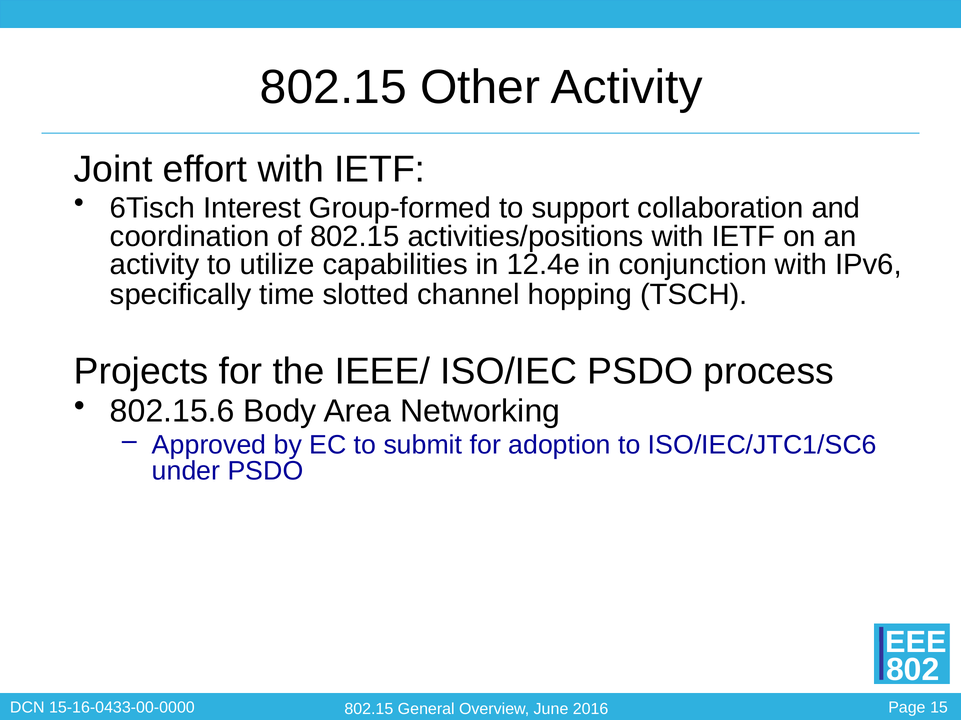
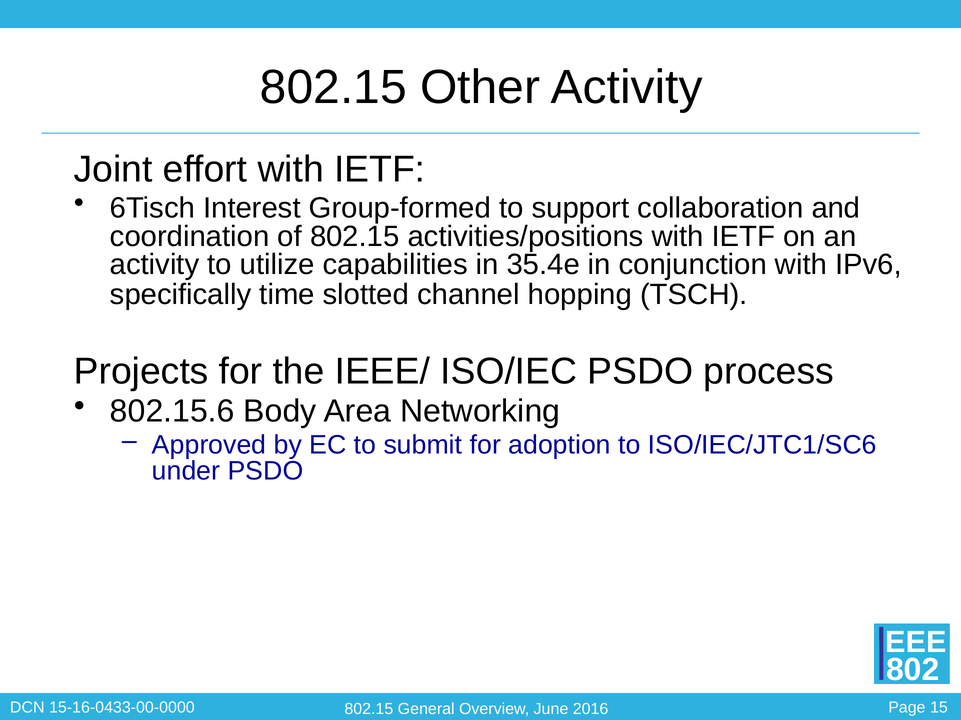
12.4e: 12.4e -> 35.4e (543, 265)
